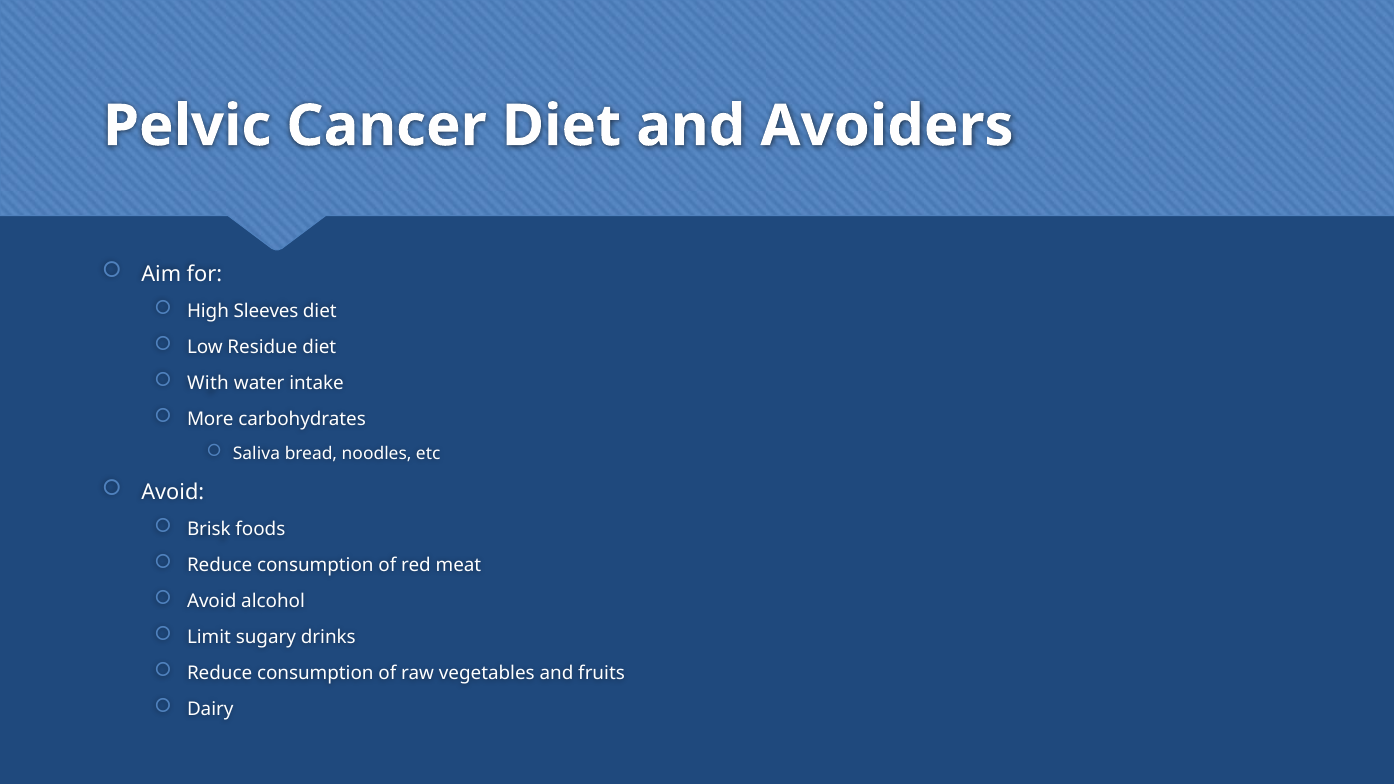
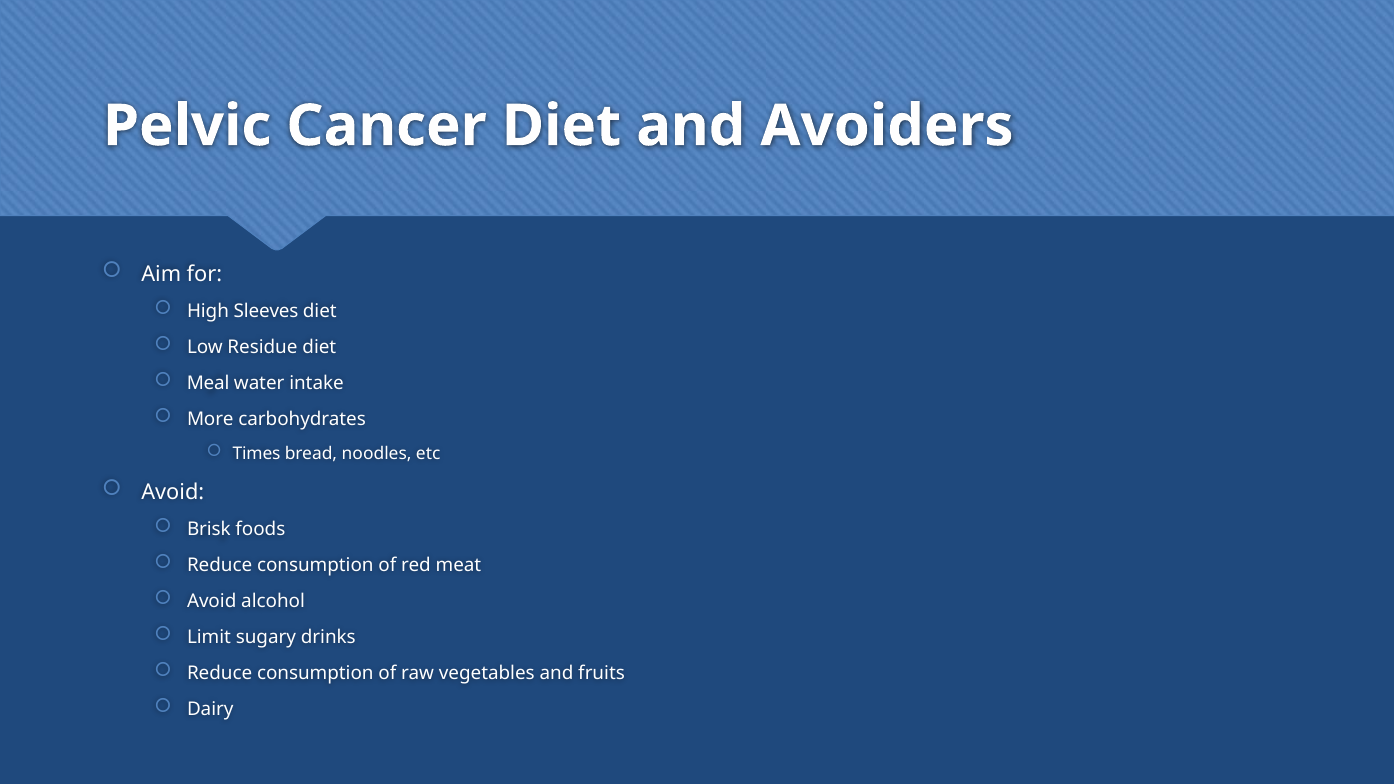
With: With -> Meal (208, 384)
Saliva: Saliva -> Times (257, 454)
